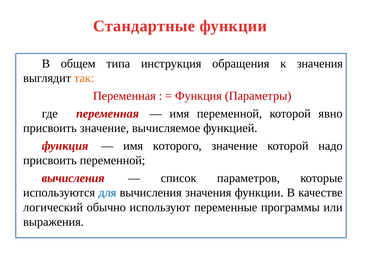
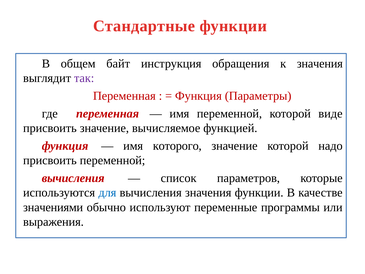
типа: типа -> байт (118, 63)
так colour: orange -> purple (84, 78)
явно: явно -> виде (330, 113)
логический: логический -> значениями (53, 207)
